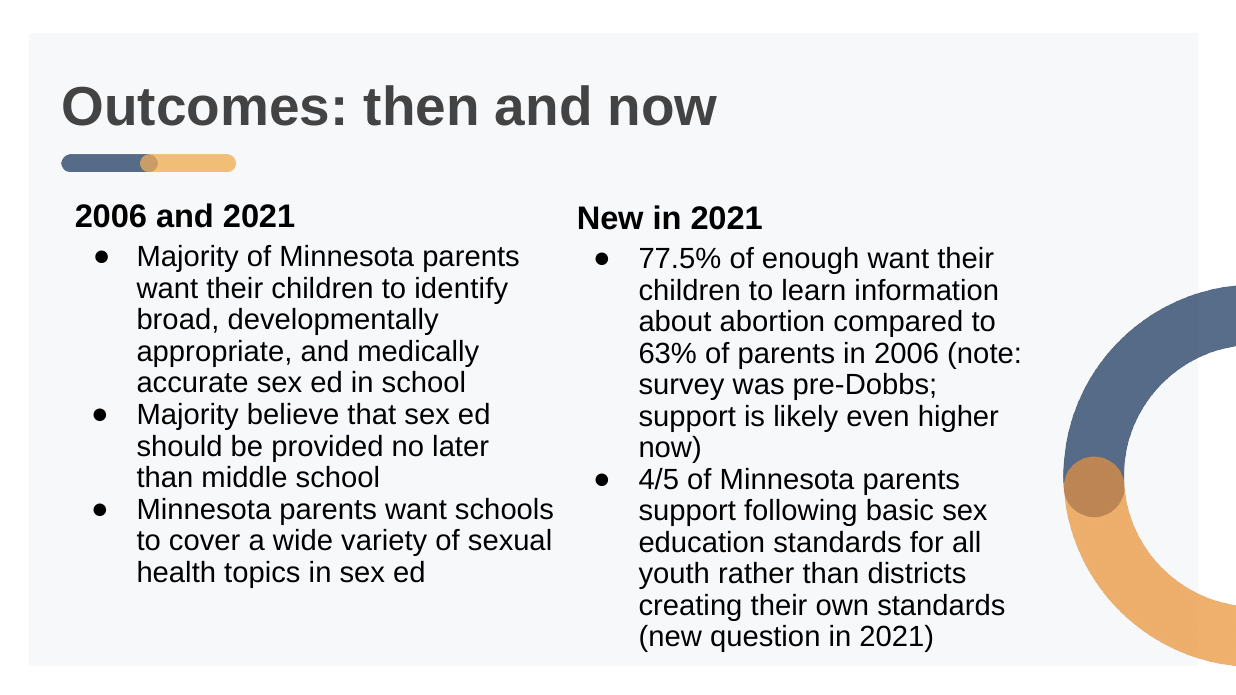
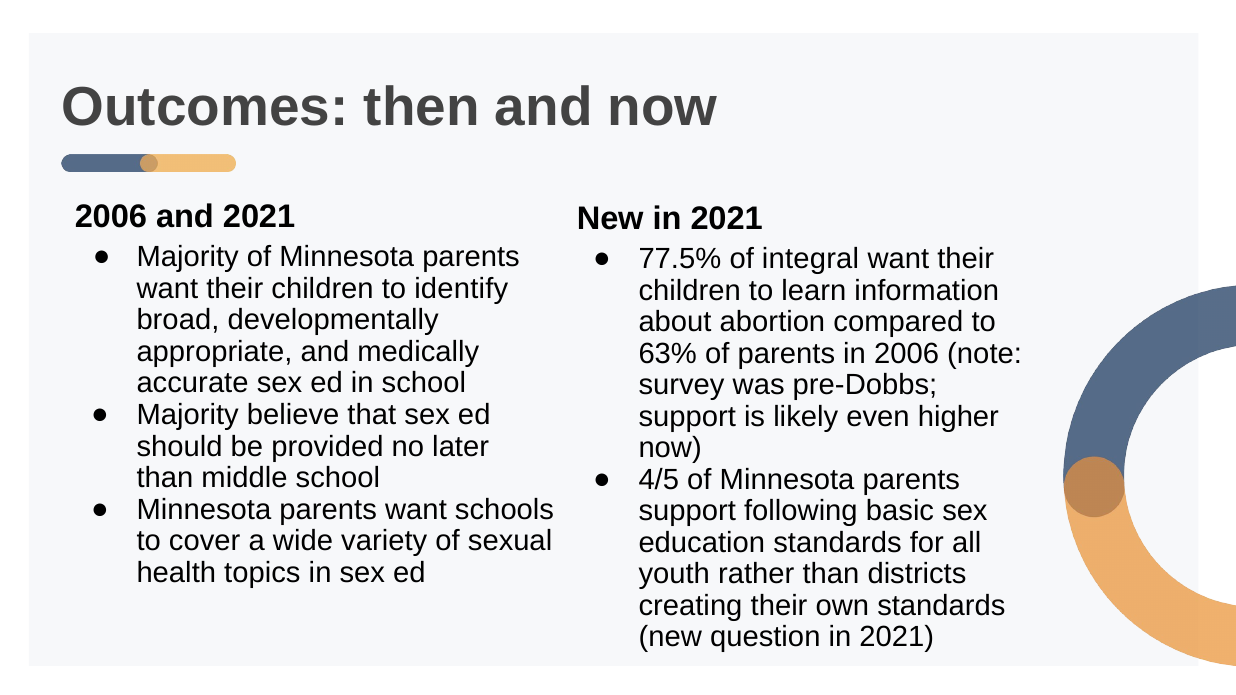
enough: enough -> integral (811, 259)
